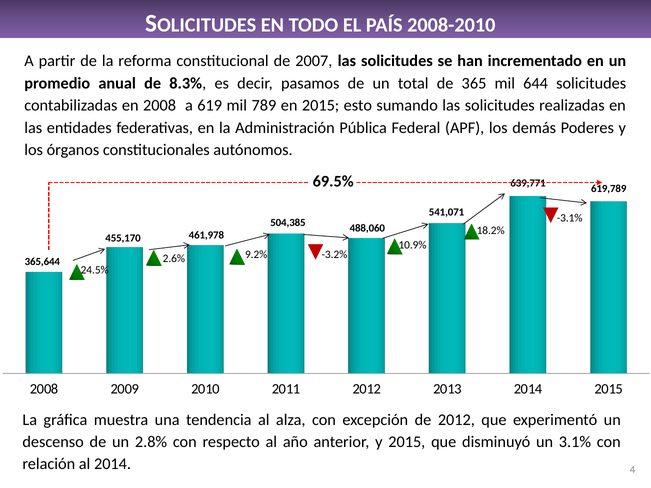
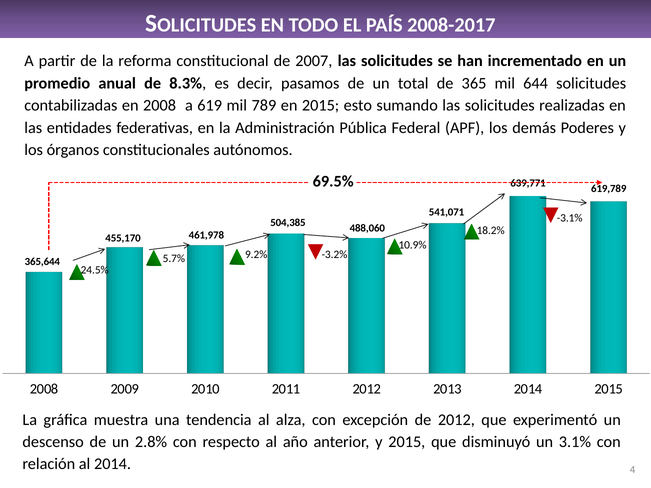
2008-2010: 2008-2010 -> 2008-2017 (451, 25)
2.6%: 2.6% -> 5.7% (174, 258)
